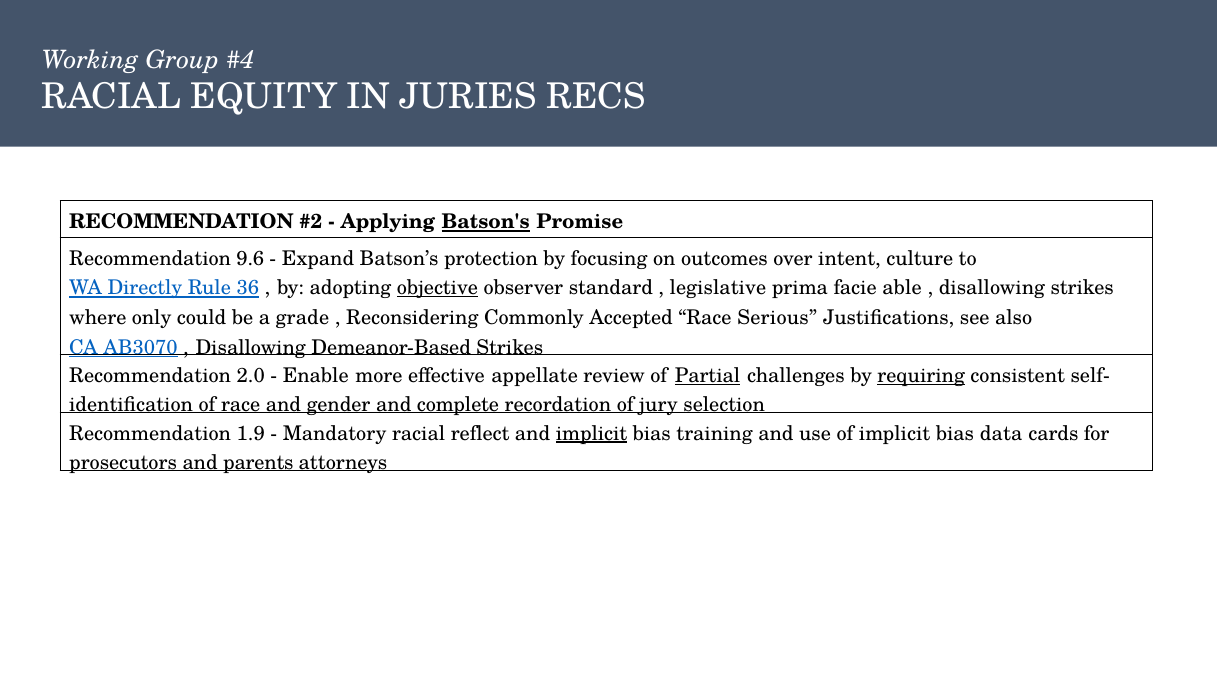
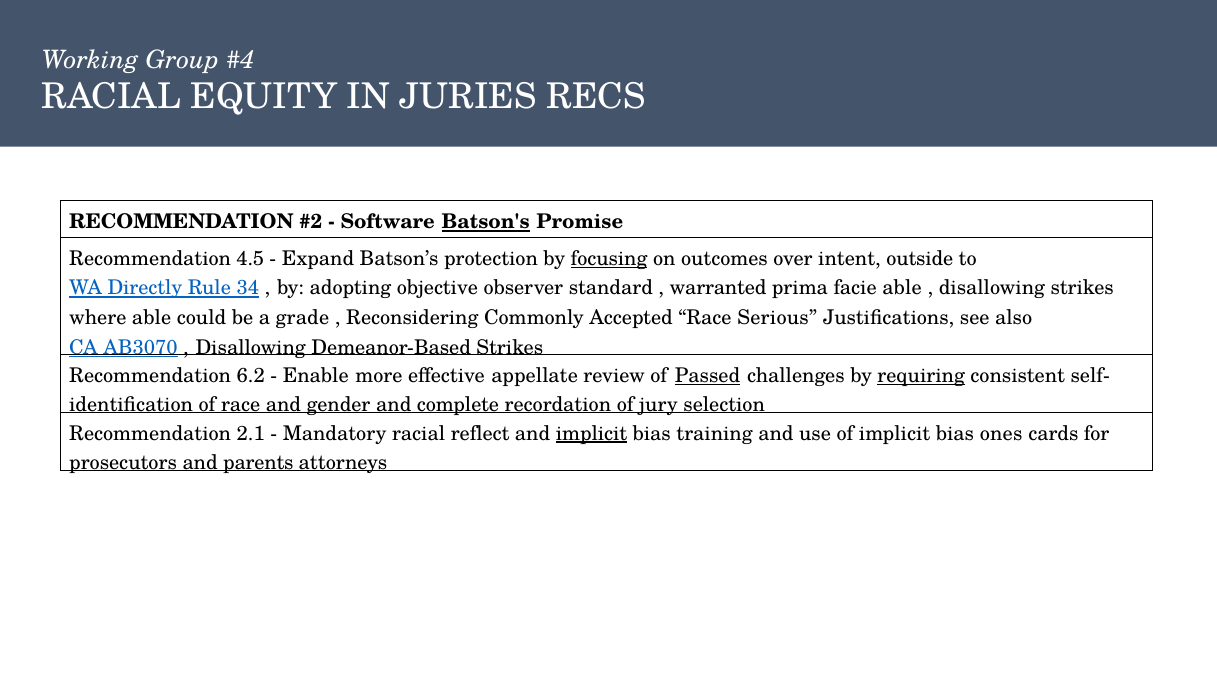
Applying: Applying -> Software (388, 222)
9.6: 9.6 -> 4.5 (250, 259)
focusing underline: none -> present (609, 259)
culture: culture -> outside (920, 259)
36: 36 -> 34 (248, 288)
objective underline: present -> none (437, 288)
legislative: legislative -> warranted (718, 288)
where only: only -> able (152, 318)
2.0: 2.0 -> 6.2 (251, 376)
Partial: Partial -> Passed (707, 376)
1.9: 1.9 -> 2.1 (251, 434)
data: data -> ones (1001, 434)
